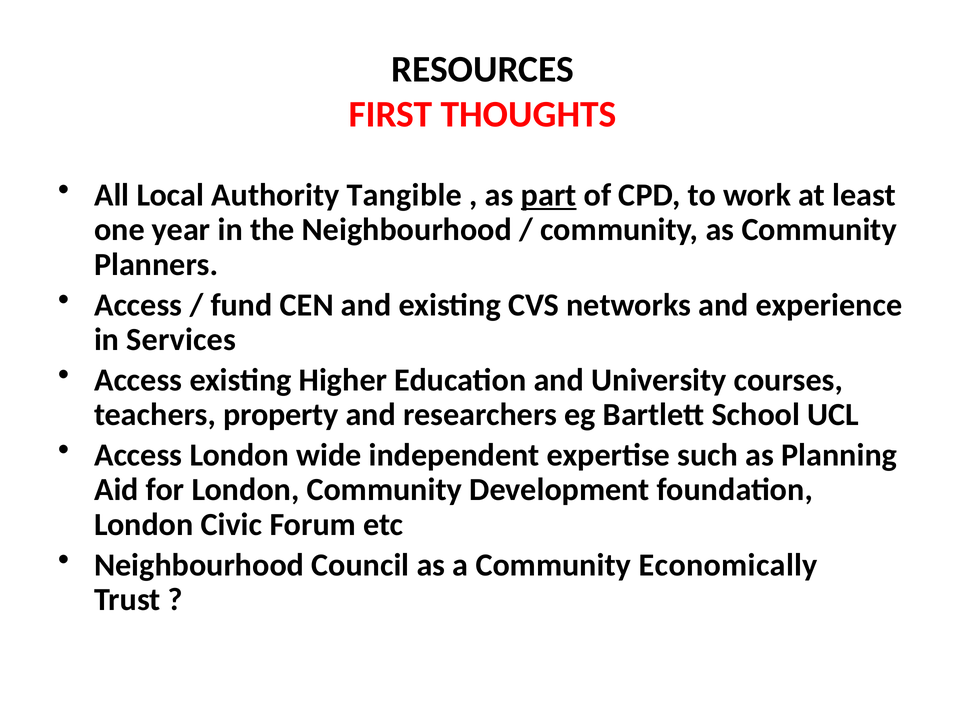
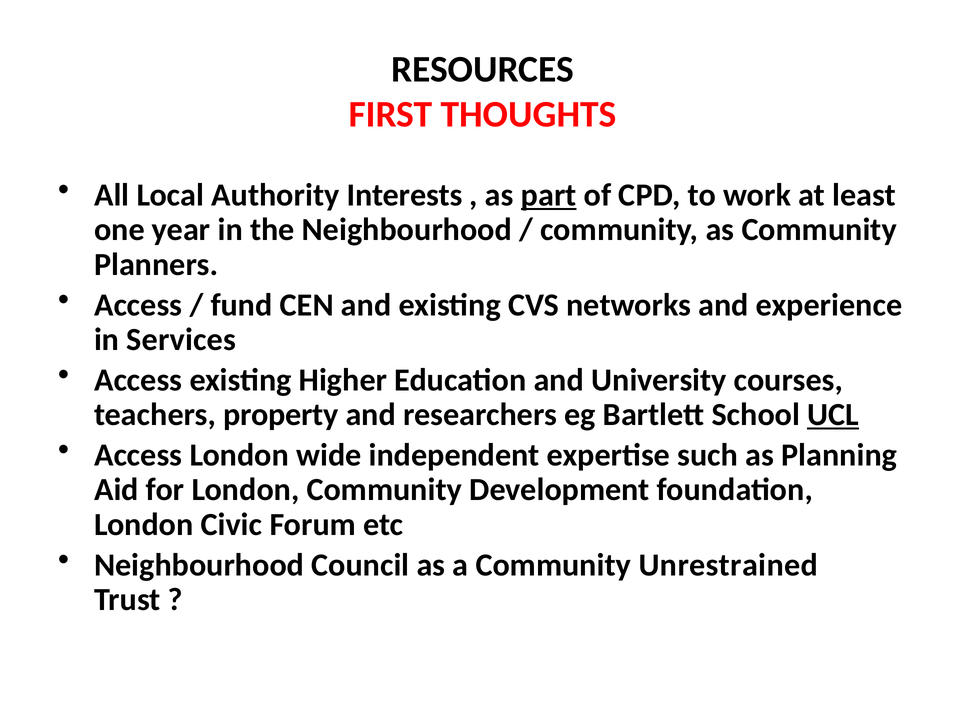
Tangible: Tangible -> Interests (405, 195)
UCL underline: none -> present (833, 415)
Economically: Economically -> Unrestrained (728, 566)
